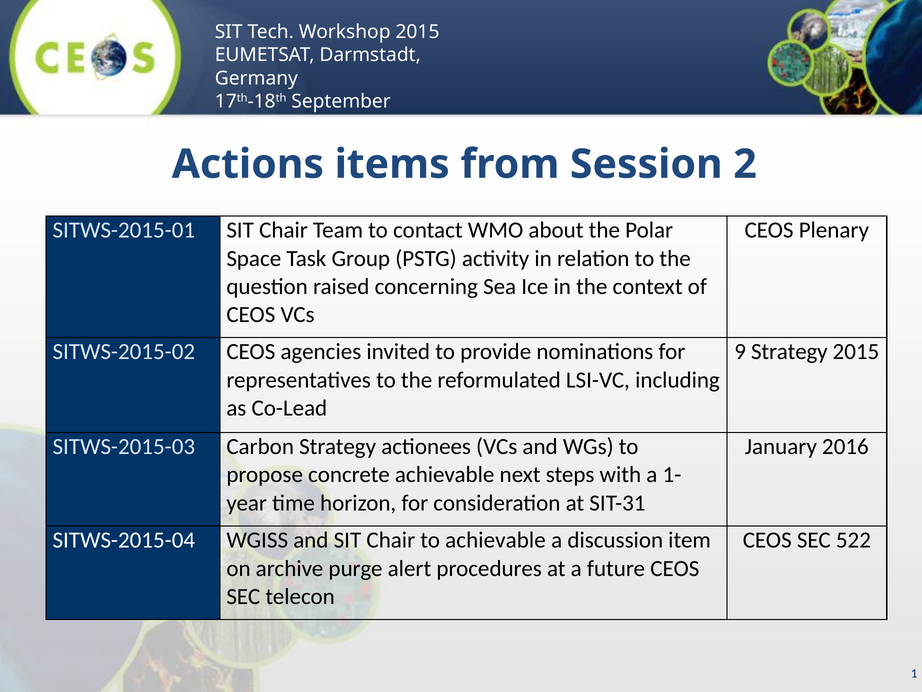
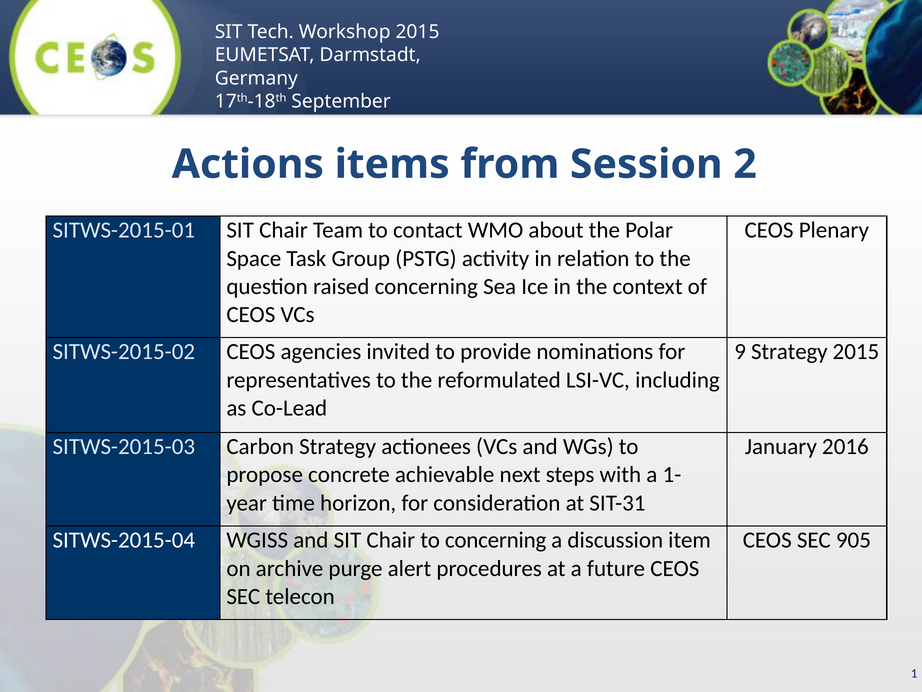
to achievable: achievable -> concerning (496, 540)
522: 522 -> 905 (853, 540)
